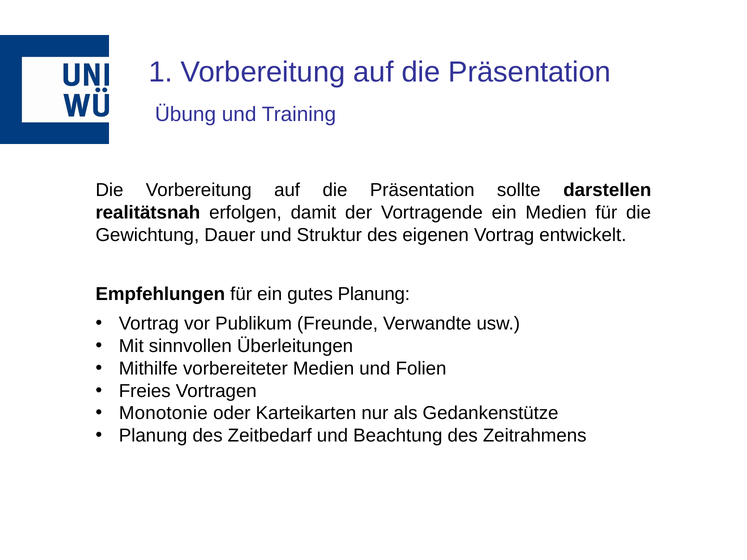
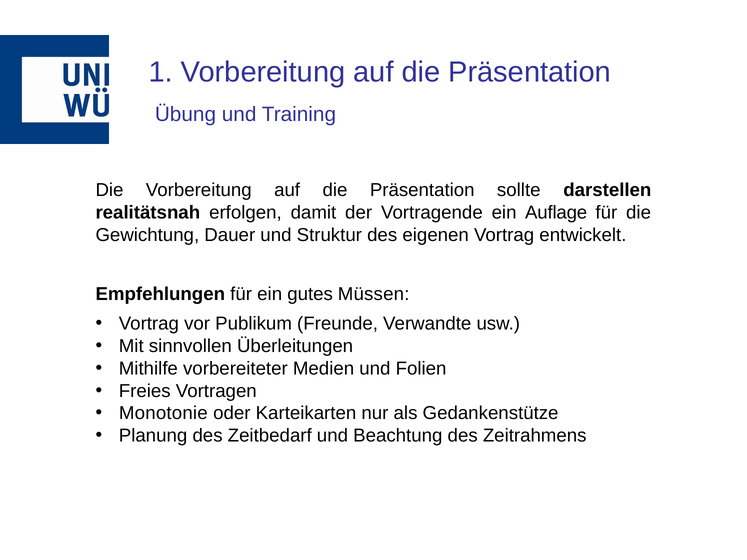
ein Medien: Medien -> Auflage (556, 213)
gutes Planung: Planung -> Müssen (374, 294)
